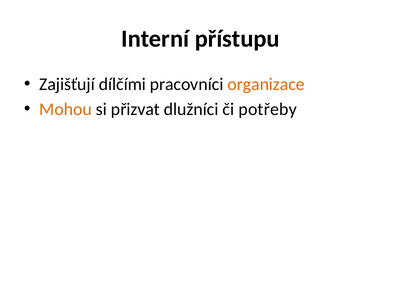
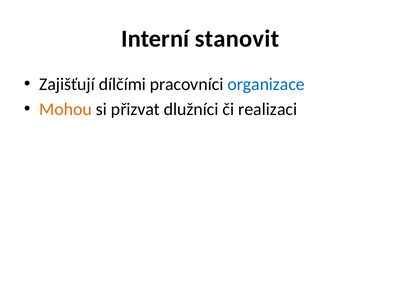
přístupu: přístupu -> stanovit (237, 39)
organizace colour: orange -> blue (266, 84)
potřeby: potřeby -> realizaci (268, 109)
